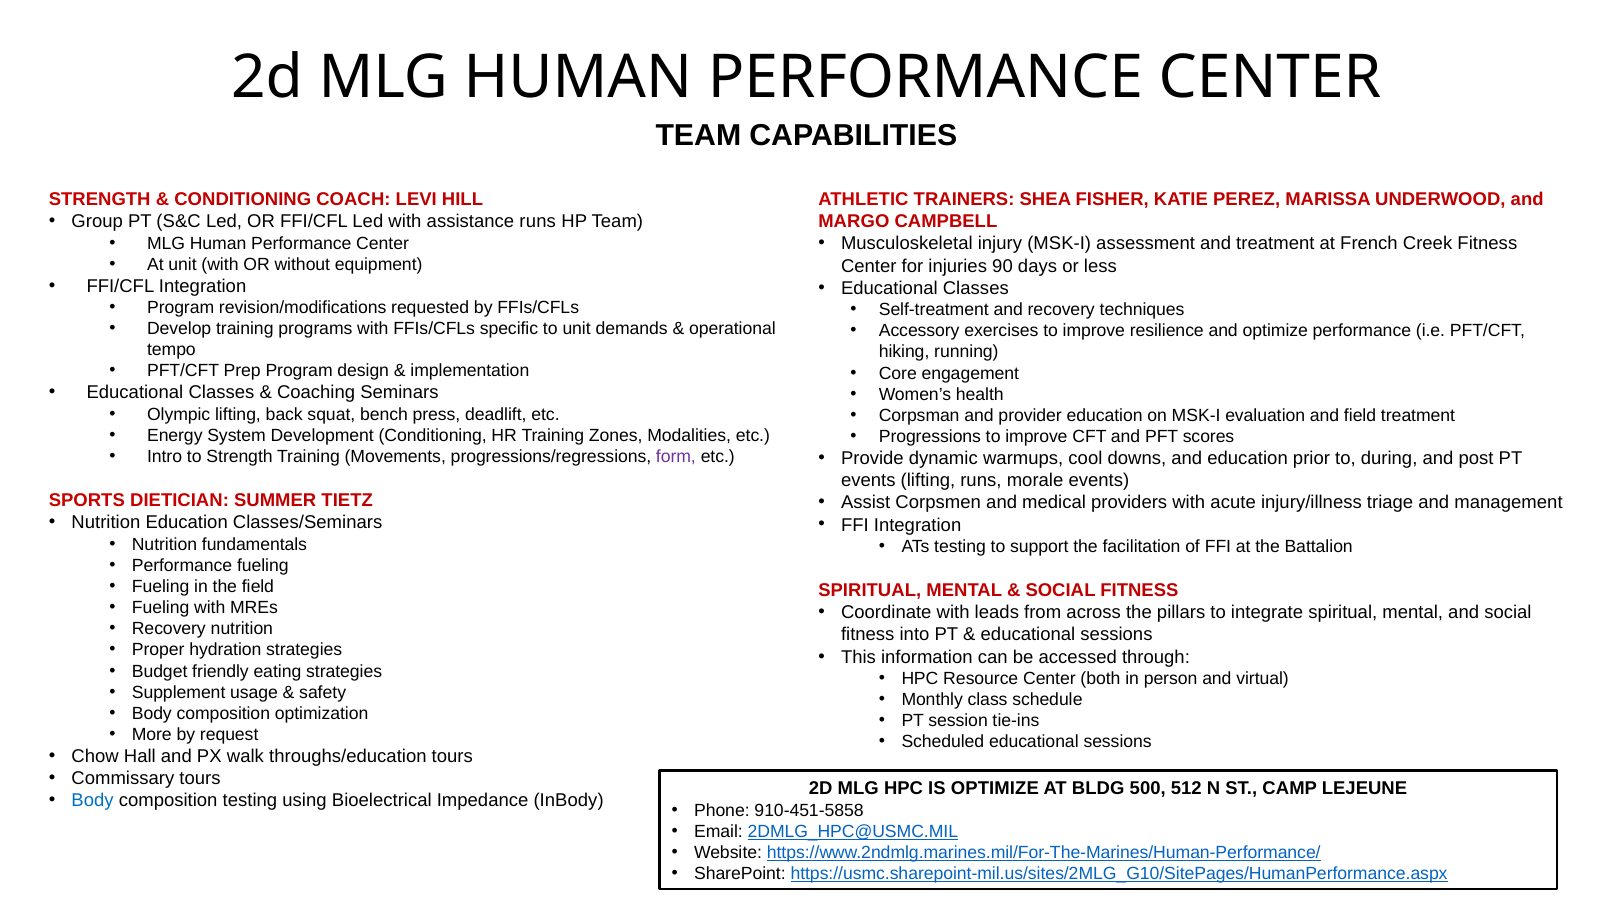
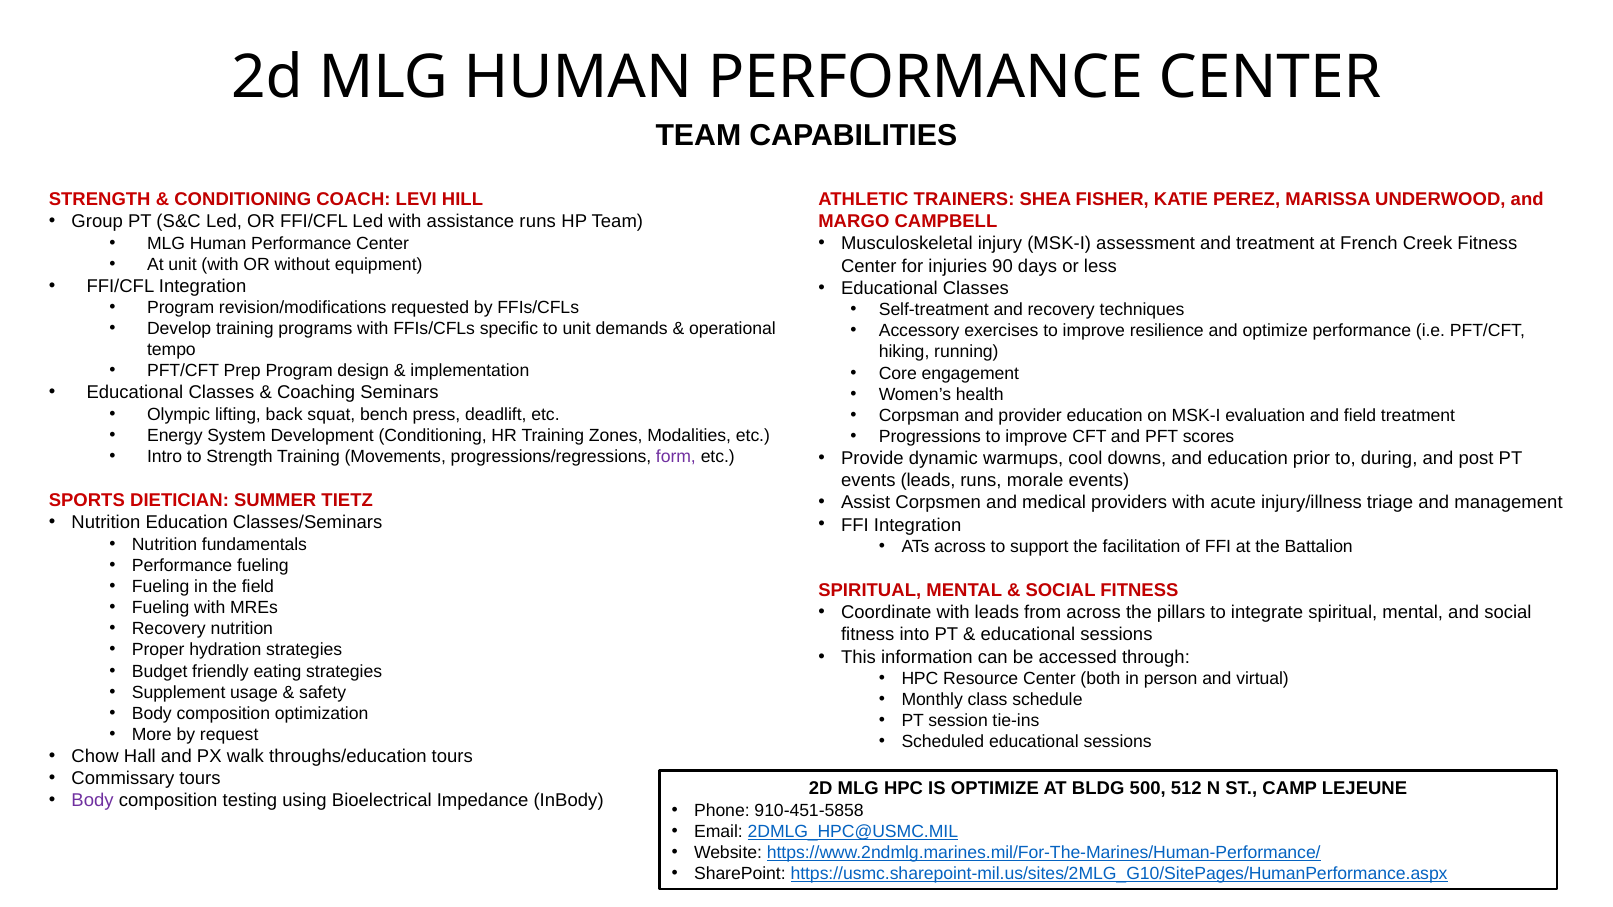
events lifting: lifting -> leads (928, 481)
ATs testing: testing -> across (960, 547)
Body colour: blue -> purple (93, 801)
